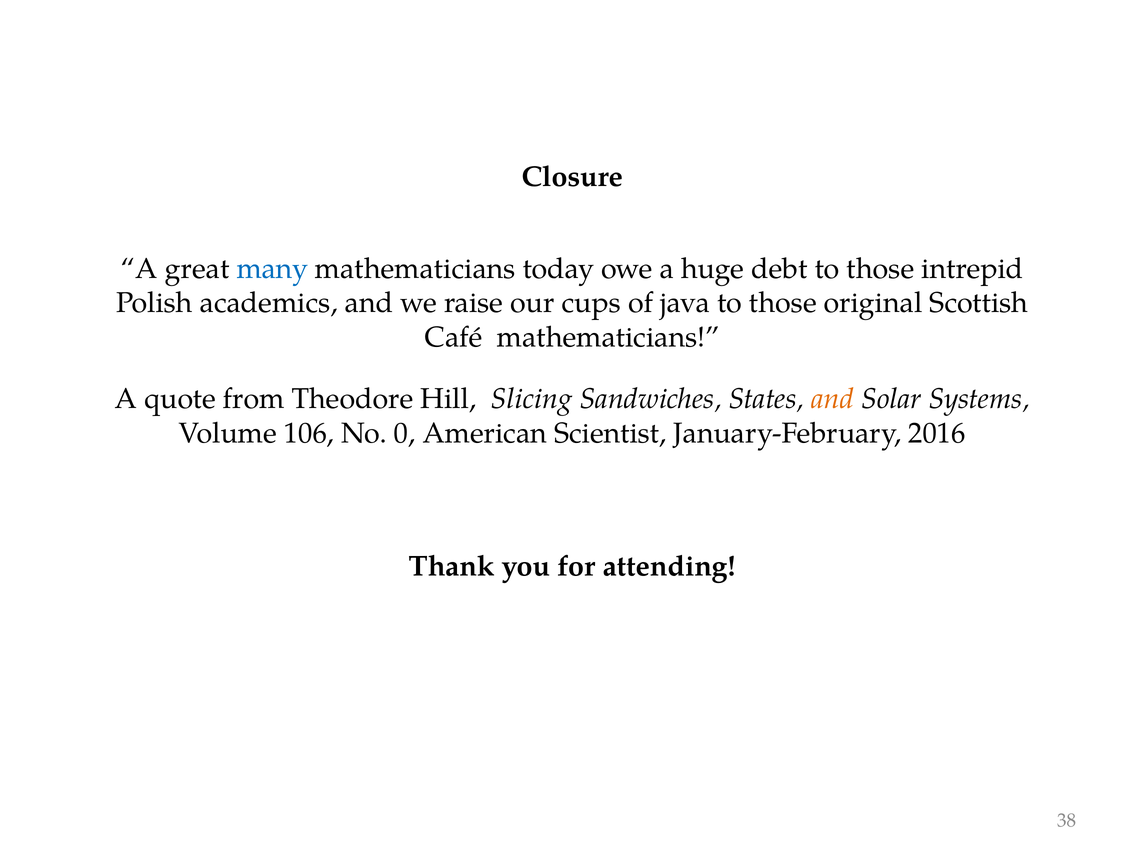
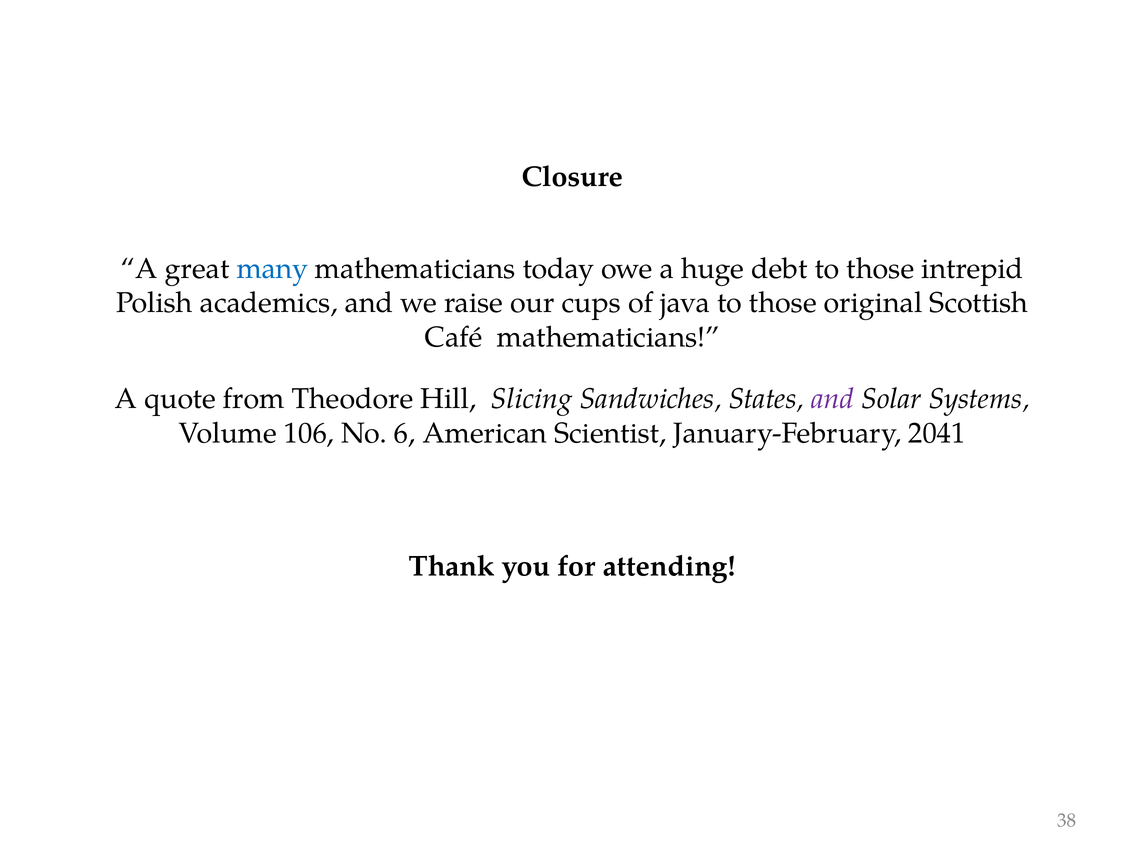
and colour: orange -> purple (833, 399)
0: 0 -> 6 (405, 433)
2016: 2016 -> 2041 (937, 433)
